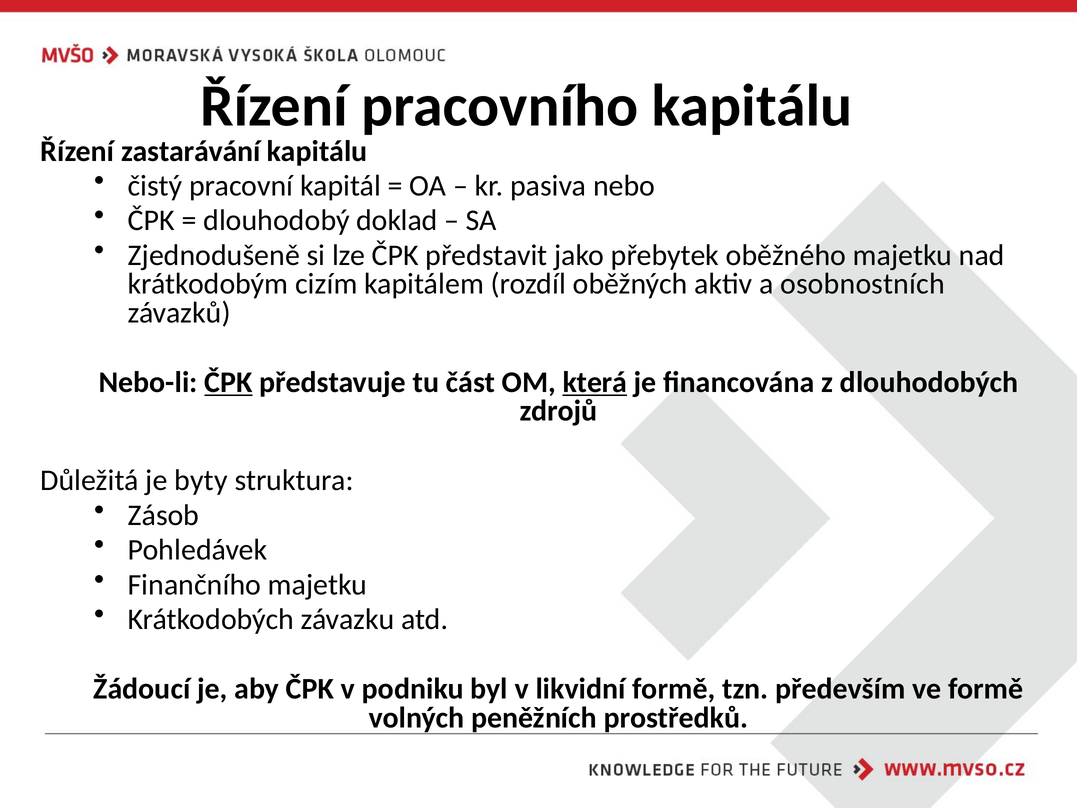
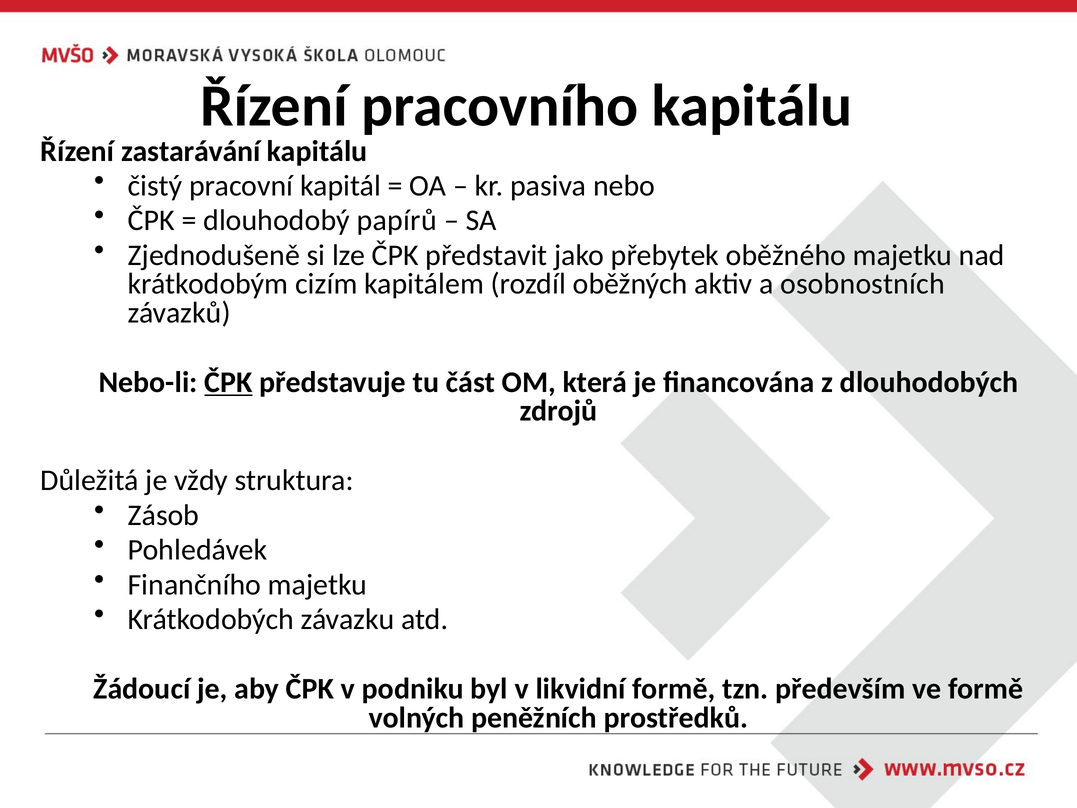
doklad: doklad -> papírů (397, 221)
která underline: present -> none (595, 382)
byty: byty -> vždy (201, 480)
